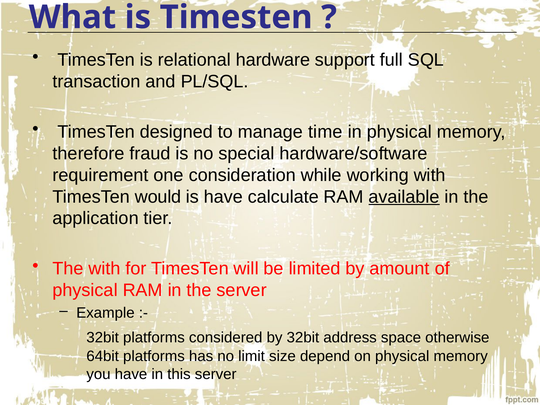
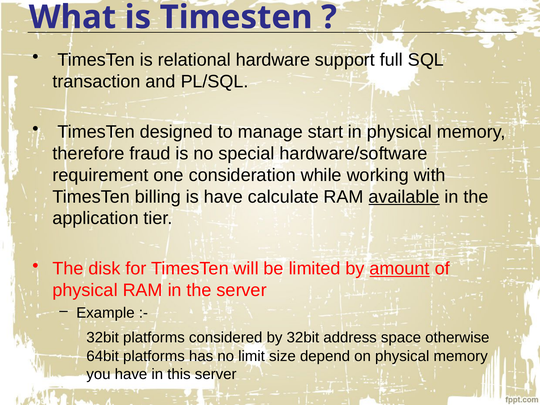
time: time -> start (325, 132)
would: would -> billing (158, 197)
The with: with -> disk (105, 269)
amount underline: none -> present (400, 269)
